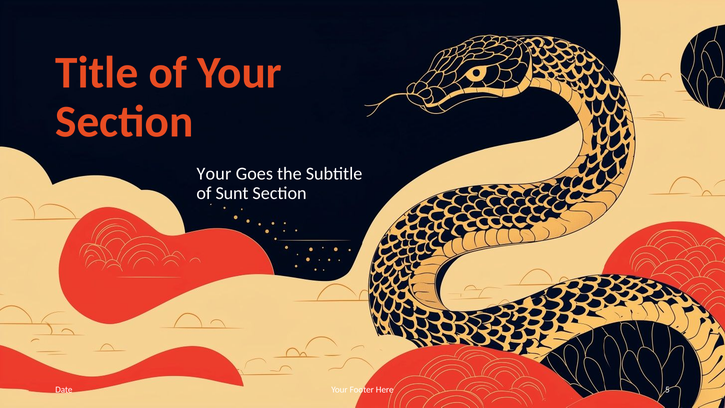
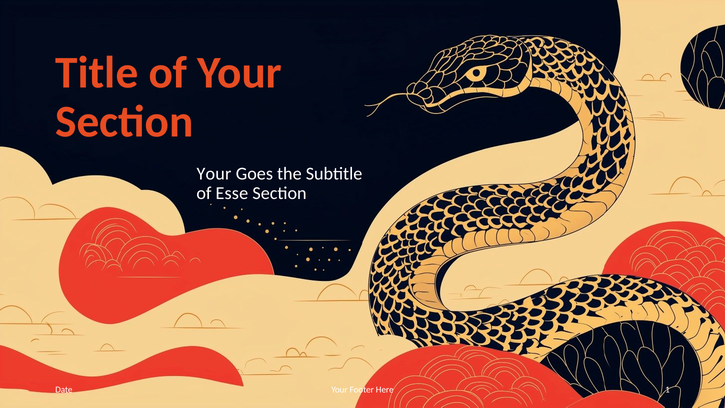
Sunt: Sunt -> Esse (232, 193)
5: 5 -> 1 (667, 389)
